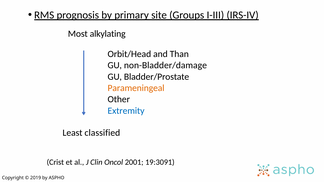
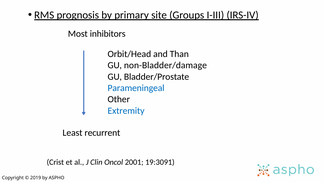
alkylating: alkylating -> inhibitors (108, 34)
Parameningeal colour: orange -> blue (136, 88)
classified: classified -> recurrent (102, 133)
